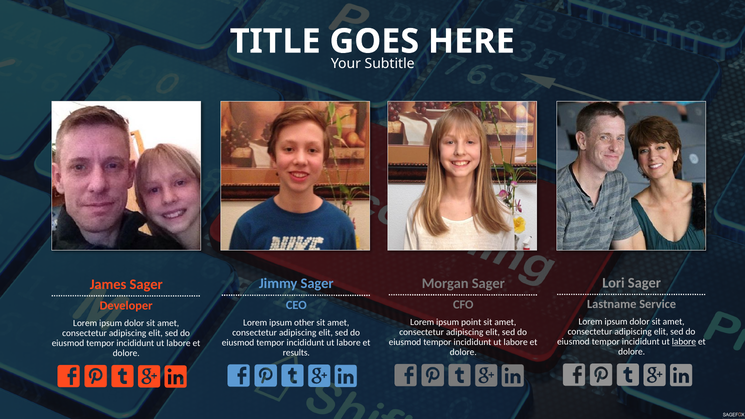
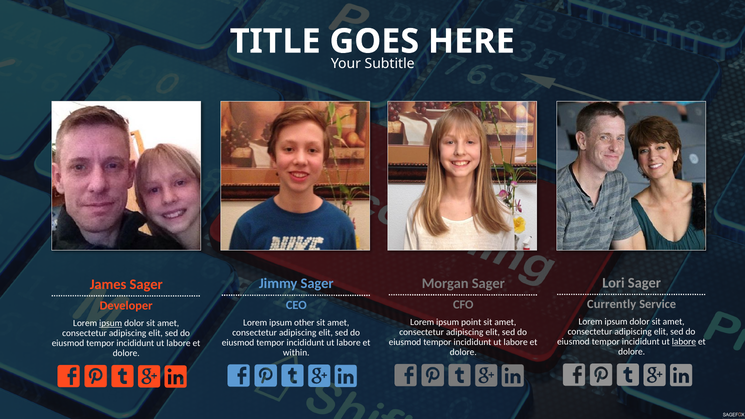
Lastname: Lastname -> Currently (612, 304)
ipsum underline: none -> present (111, 323)
results: results -> within (296, 353)
